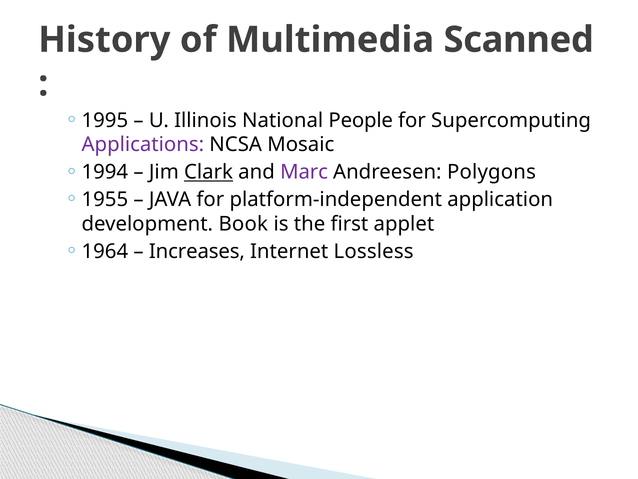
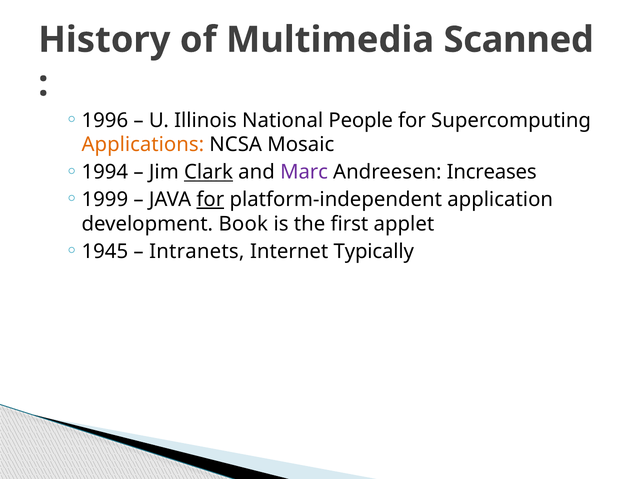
1995: 1995 -> 1996 (105, 120)
Applications colour: purple -> orange (143, 145)
Polygons: Polygons -> Increases (492, 172)
1955: 1955 -> 1999 (105, 199)
for underline: none -> present (210, 199)
1964: 1964 -> 1945 (105, 251)
Increases: Increases -> Intranets (197, 251)
Lossless: Lossless -> Typically (374, 251)
